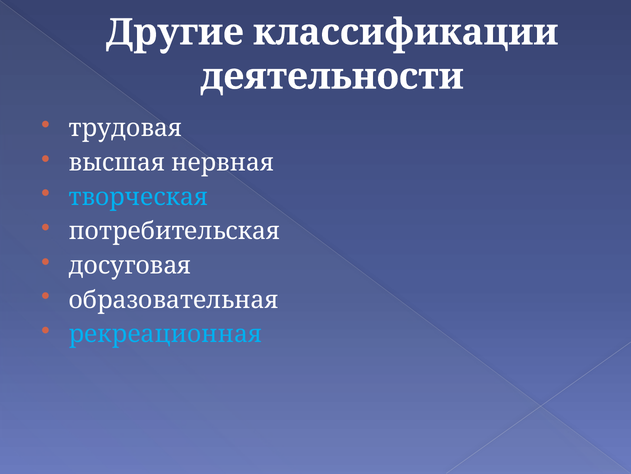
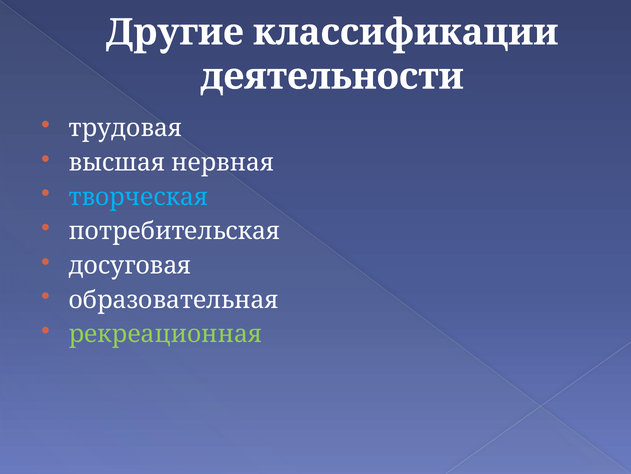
рекреационная colour: light blue -> light green (166, 334)
